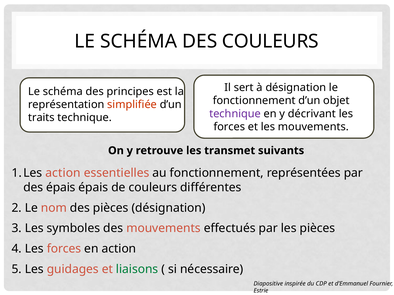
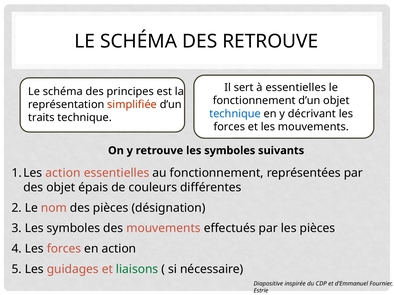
DES COULEURS: COULEURS -> RETROUVE (270, 41)
à désignation: désignation -> essentielles (296, 88)
technique colour: purple -> blue (235, 114)
retrouve les transmet: transmet -> symboles (230, 151)
des épais: épais -> objet (61, 188)
